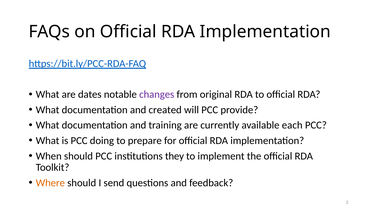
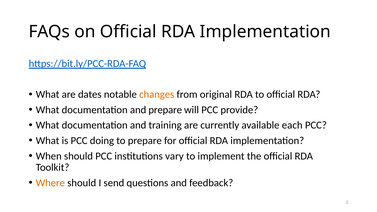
changes colour: purple -> orange (157, 94)
and created: created -> prepare (165, 110)
they: they -> vary (174, 156)
